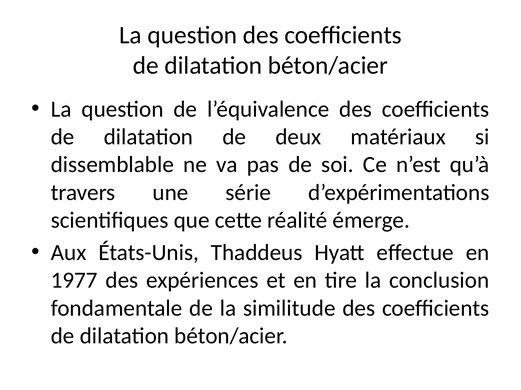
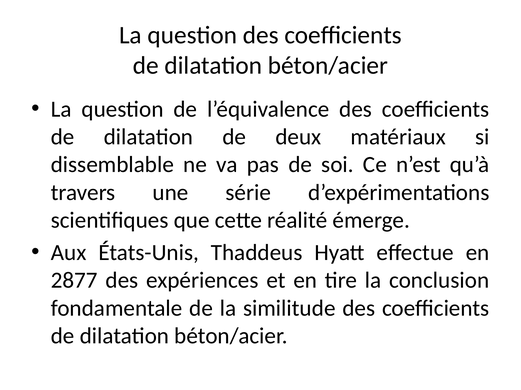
1977: 1977 -> 2877 (74, 281)
